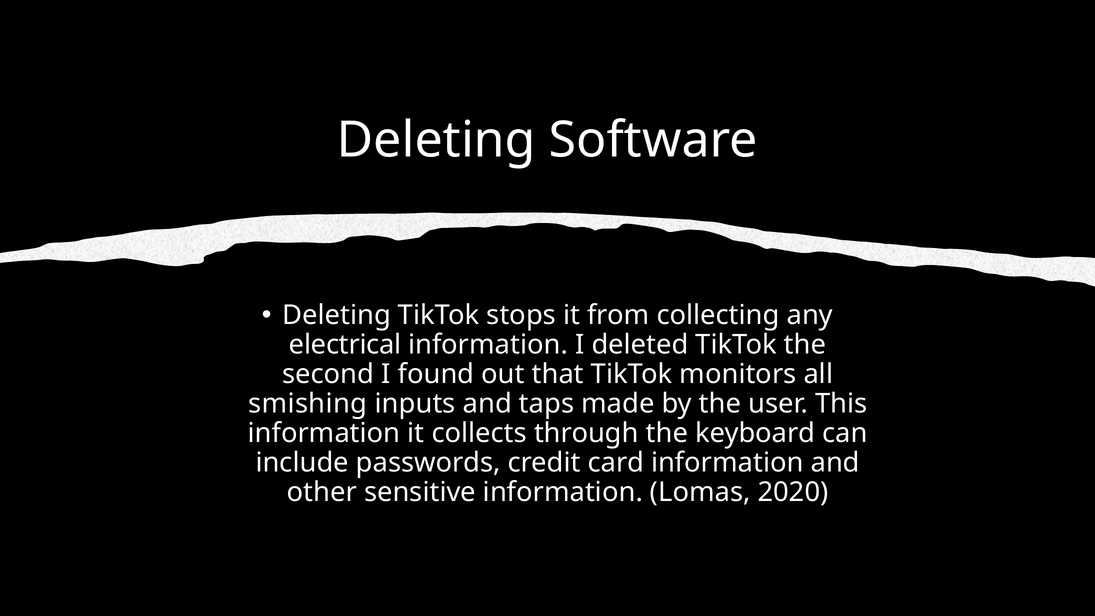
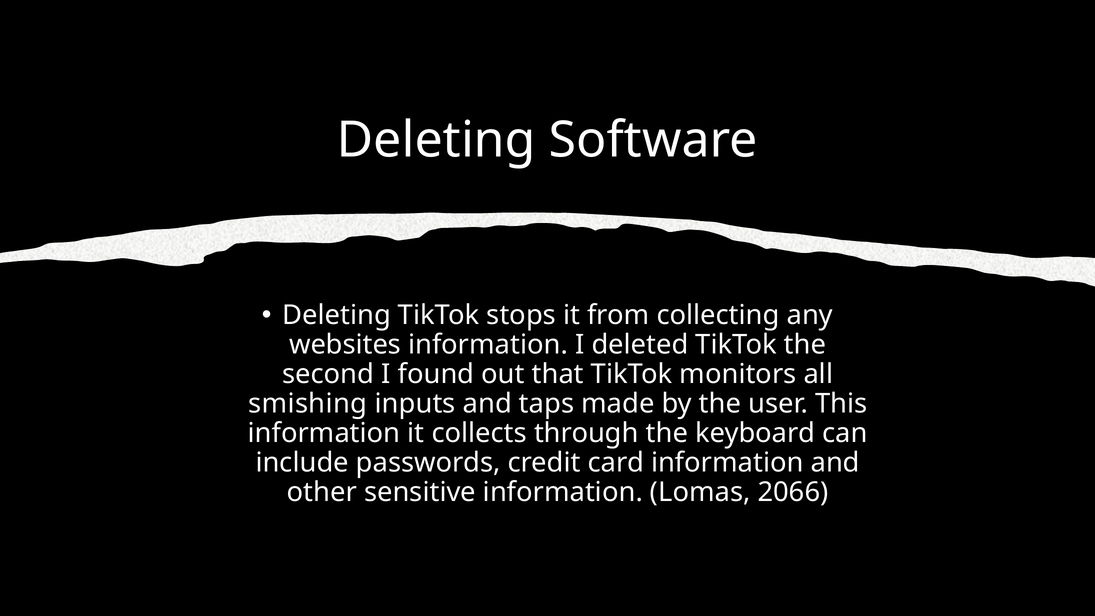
electrical: electrical -> websites (345, 345)
2020: 2020 -> 2066 (793, 492)
